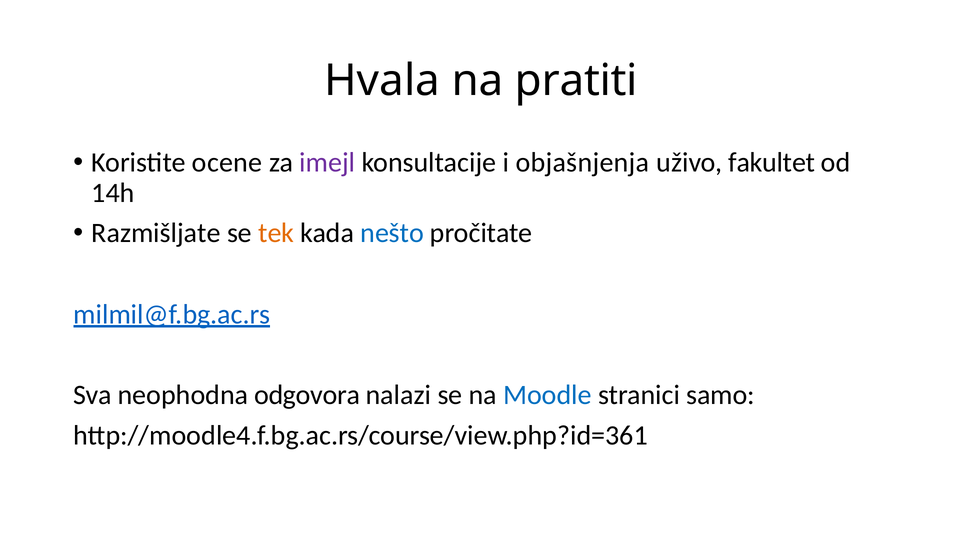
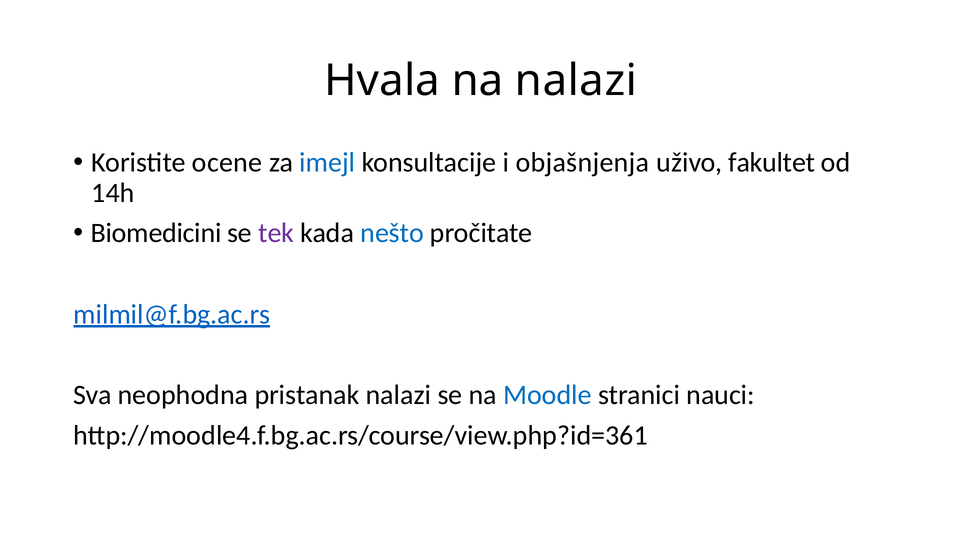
na pratiti: pratiti -> nalazi (576, 81)
imejl colour: purple -> blue (327, 163)
Razmišljate: Razmišljate -> Biomedicini (156, 233)
tek colour: orange -> purple (276, 233)
odgovora: odgovora -> pristanak (307, 395)
samo: samo -> nauci (720, 395)
